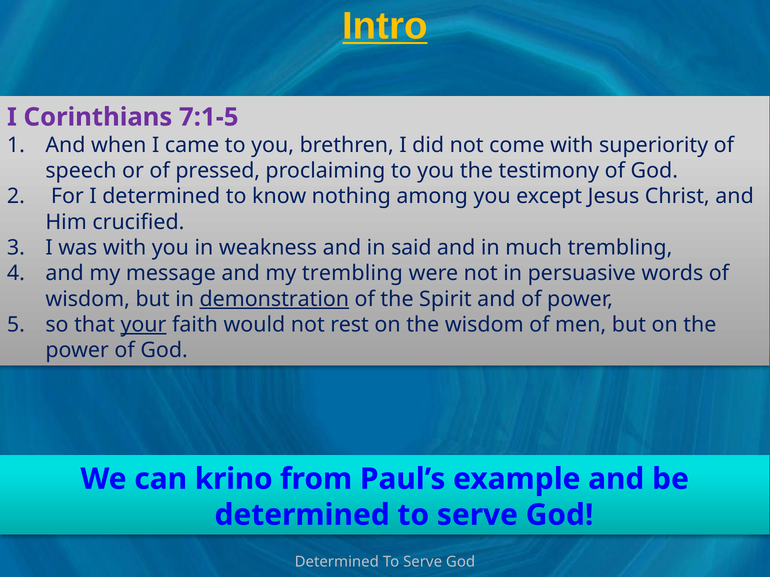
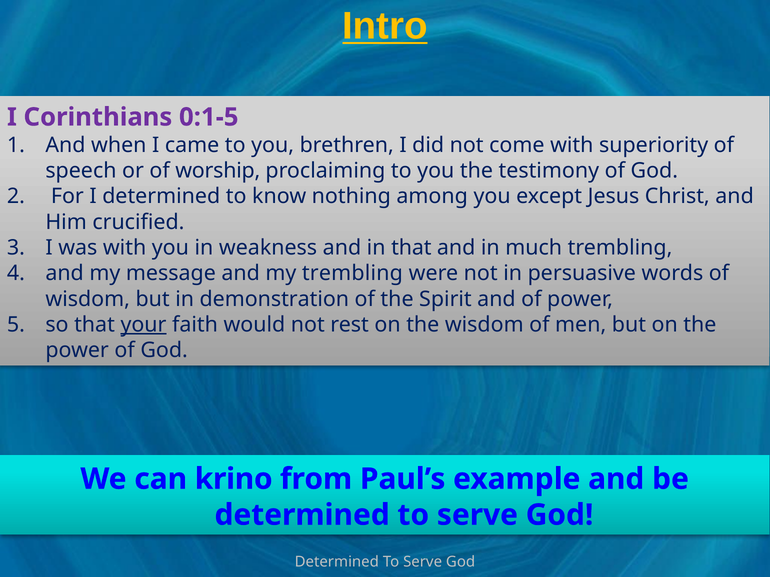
7:1-5: 7:1-5 -> 0:1-5 (209, 117)
pressed: pressed -> worship (218, 171)
in said: said -> that (411, 248)
demonstration underline: present -> none (274, 299)
